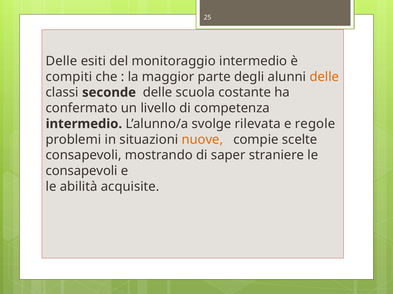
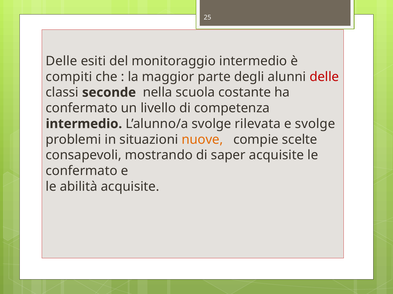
delle colour: orange -> red (324, 77)
seconde delle: delle -> nella (158, 93)
e regole: regole -> svolge (315, 124)
saper straniere: straniere -> acquisite (276, 156)
consapevoli: consapevoli -> confermato (82, 171)
